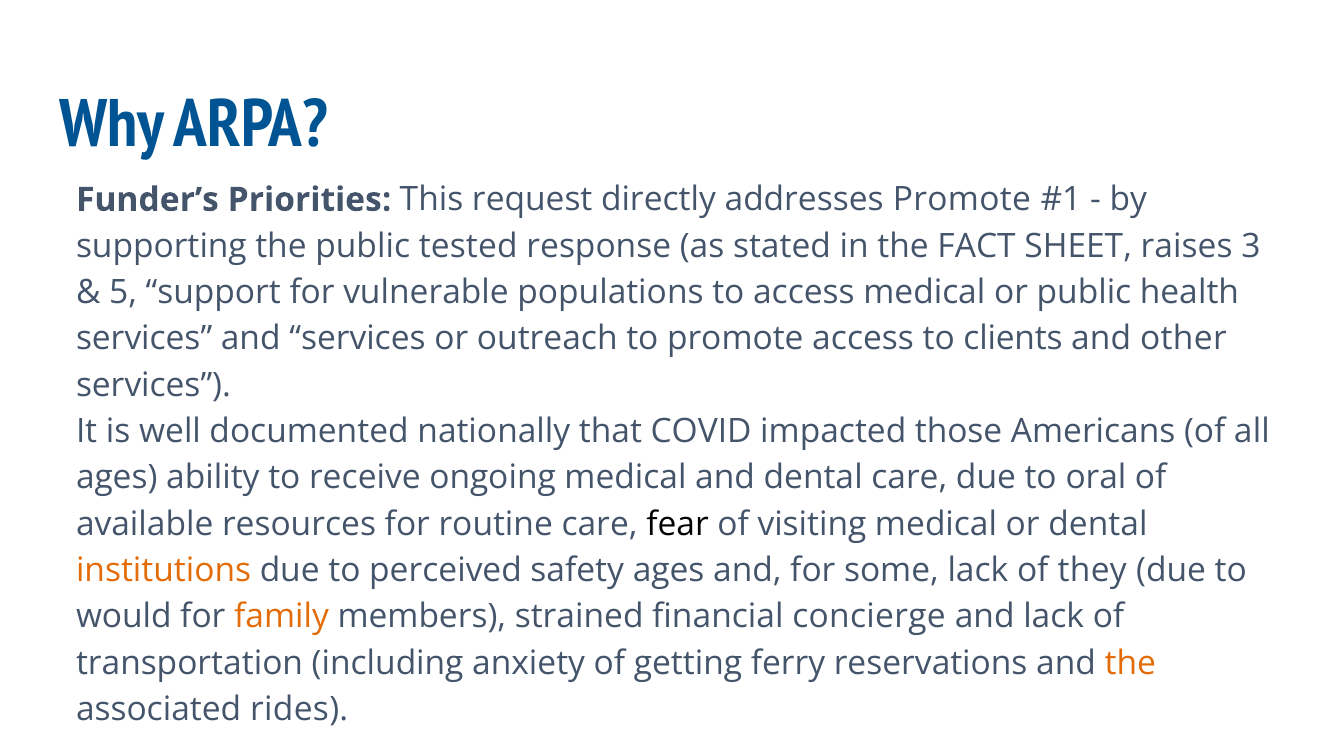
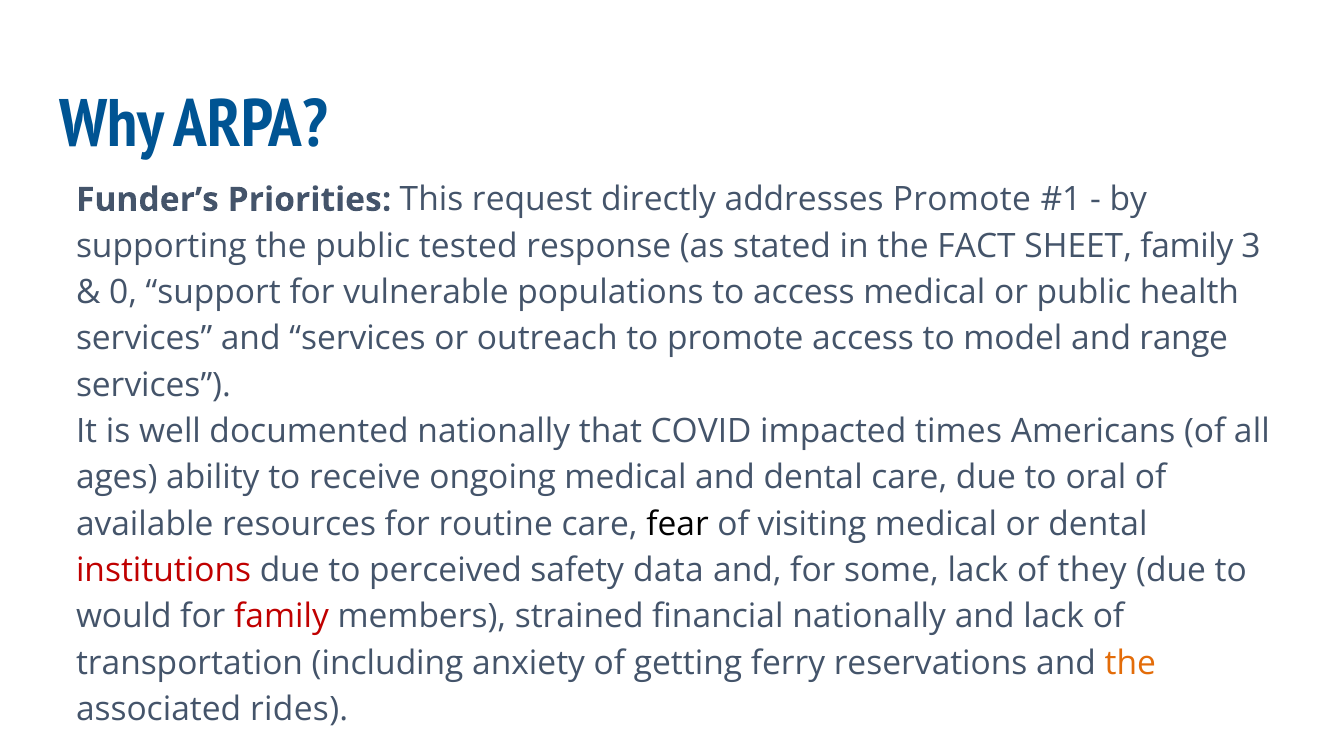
SHEET raises: raises -> family (1187, 246)
5: 5 -> 0 (123, 292)
clients: clients -> model (1013, 339)
other: other -> range (1184, 339)
those: those -> times (958, 431)
institutions colour: orange -> red (164, 570)
safety ages: ages -> data (668, 570)
family colour: orange -> red (281, 616)
financial concierge: concierge -> nationally (869, 616)
